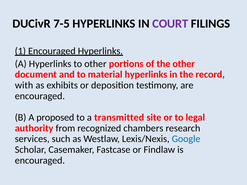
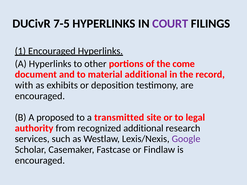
the other: other -> come (184, 64)
material hyperlinks: hyperlinks -> additional (146, 75)
recognized chambers: chambers -> additional (143, 128)
Google colour: blue -> purple (186, 139)
